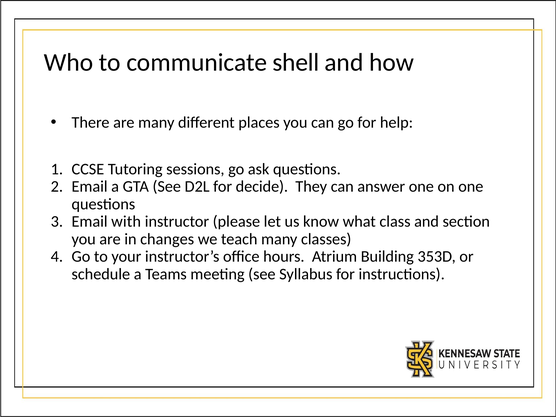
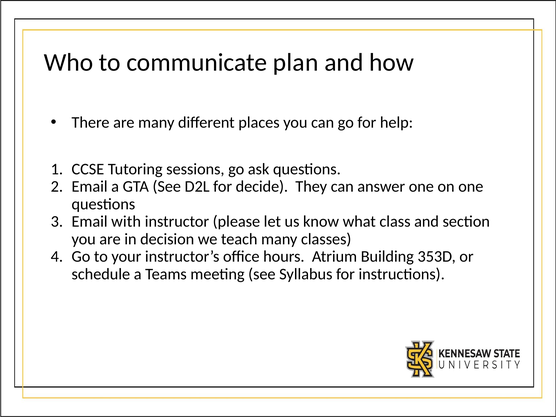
shell: shell -> plan (296, 62)
changes: changes -> decision (167, 239)
